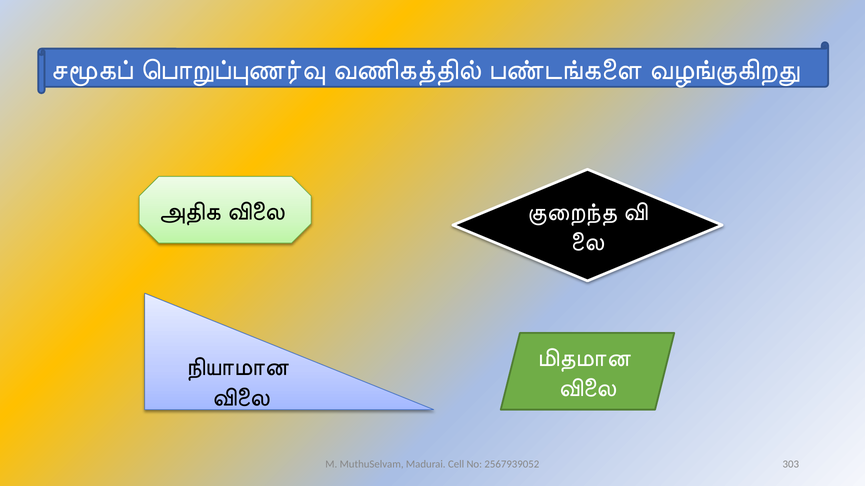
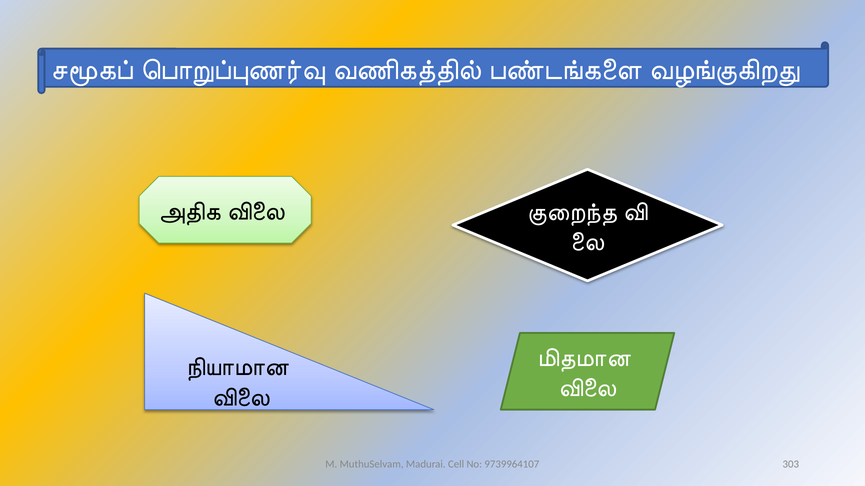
2567939052: 2567939052 -> 9739964107 (512, 465)
